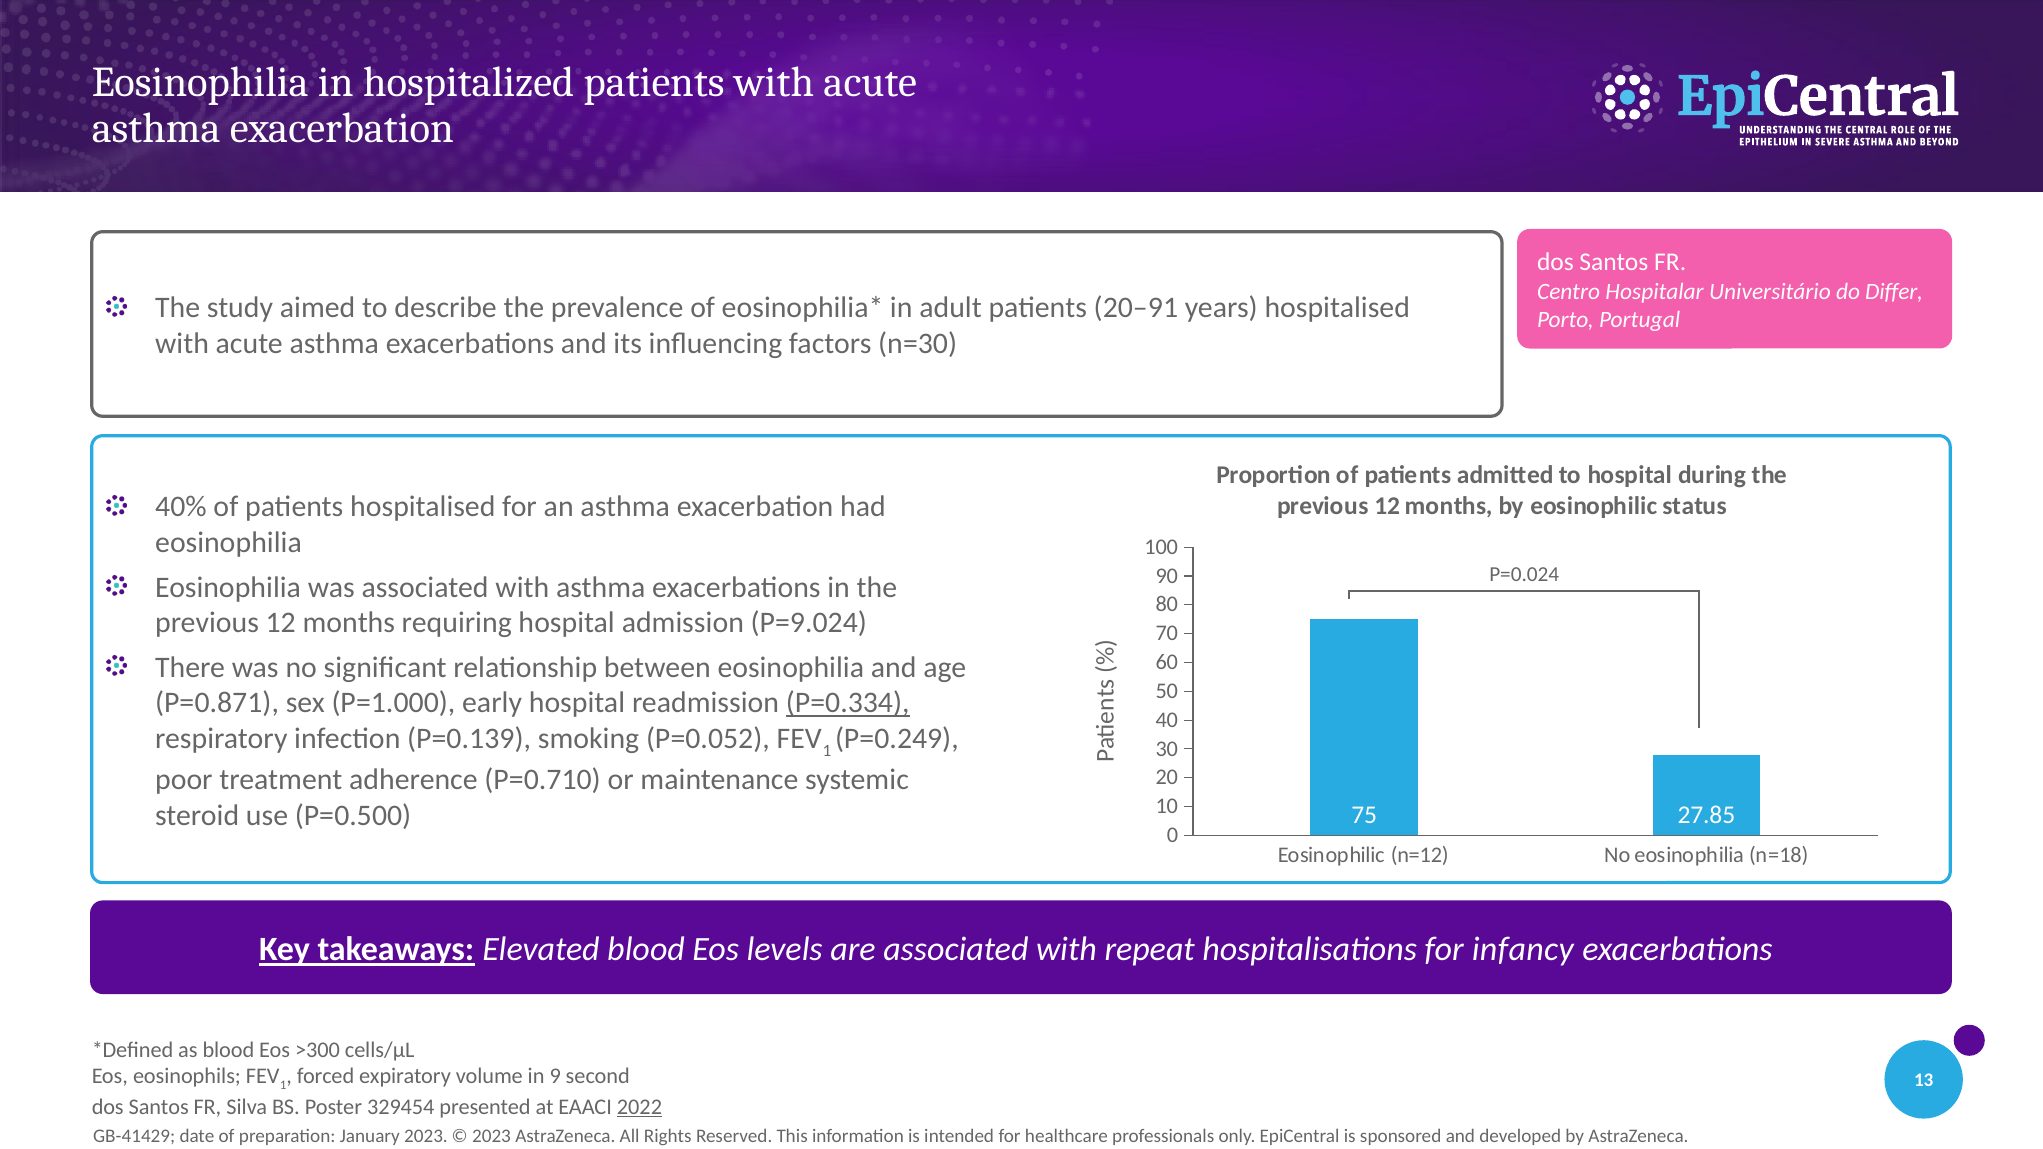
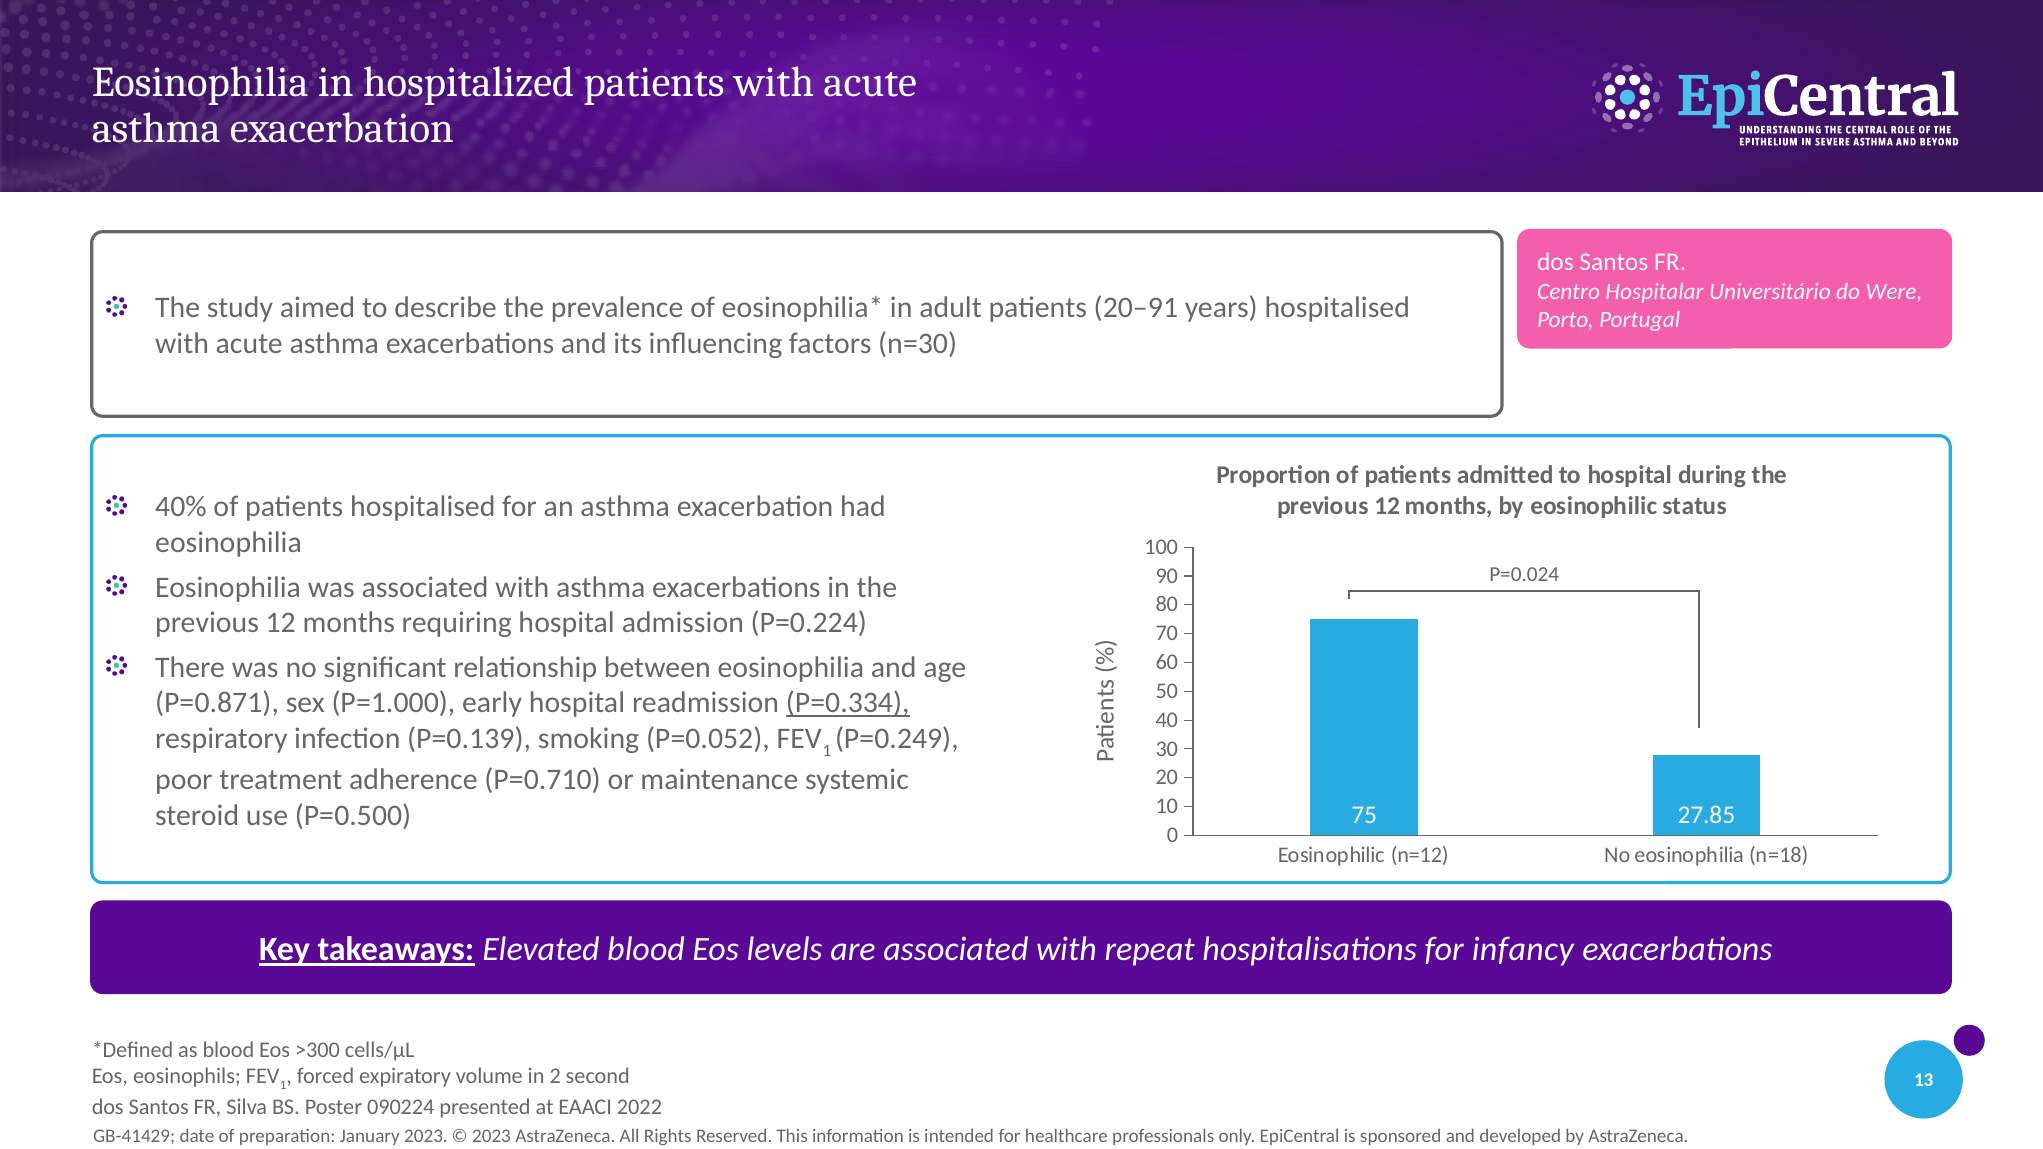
Differ: Differ -> Were (1894, 292)
P=9.024: P=9.024 -> P=0.224 (809, 623)
9: 9 -> 2 (555, 1077)
329454: 329454 -> 090224 (401, 1107)
2022 underline: present -> none (639, 1107)
